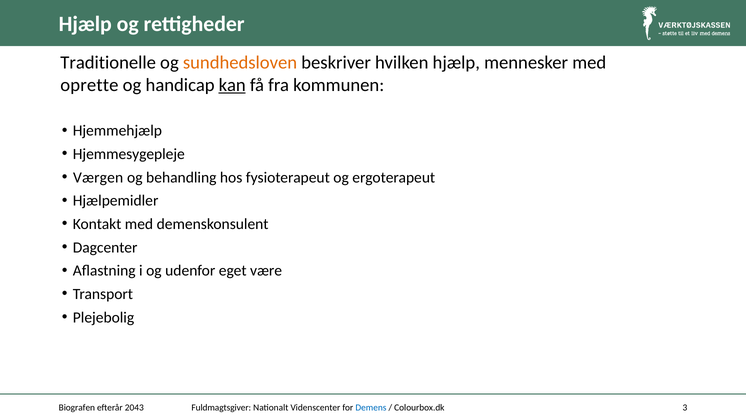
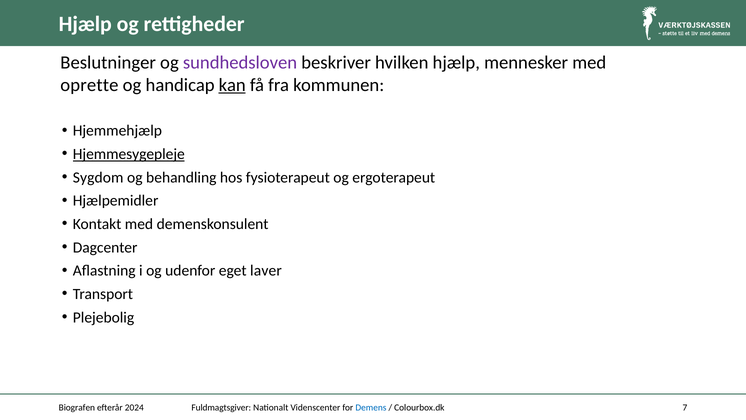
Traditionelle: Traditionelle -> Beslutninger (108, 63)
sundhedsloven colour: orange -> purple (240, 63)
Hjemmesygepleje underline: none -> present (129, 154)
Værgen: Værgen -> Sygdom (98, 177)
være: være -> laver (266, 271)
3: 3 -> 7 (685, 407)
2043: 2043 -> 2024 (134, 407)
